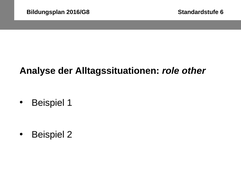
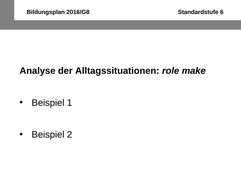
other: other -> make (194, 71)
